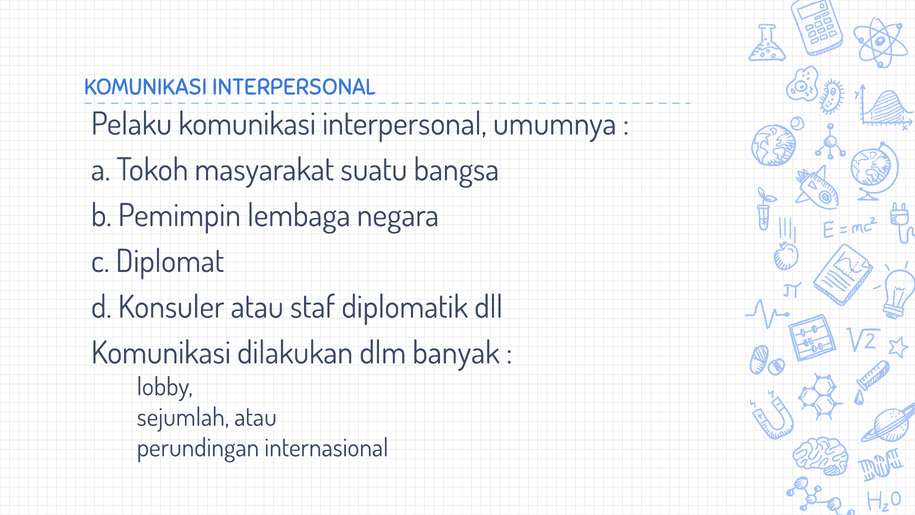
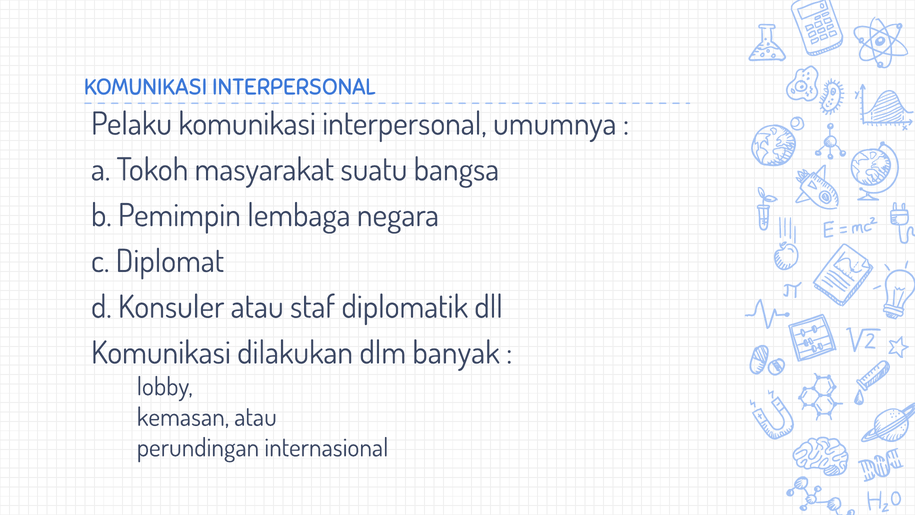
sejumlah: sejumlah -> kemasan (183, 417)
